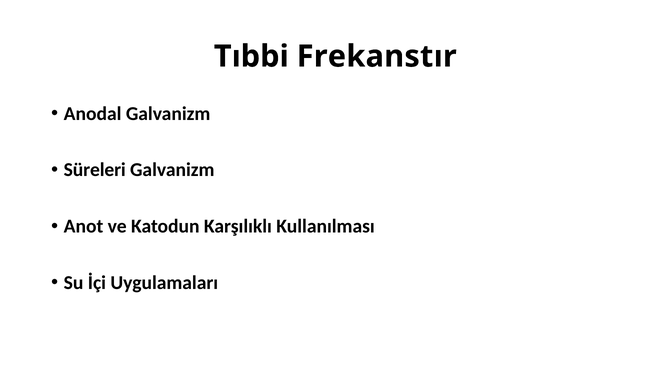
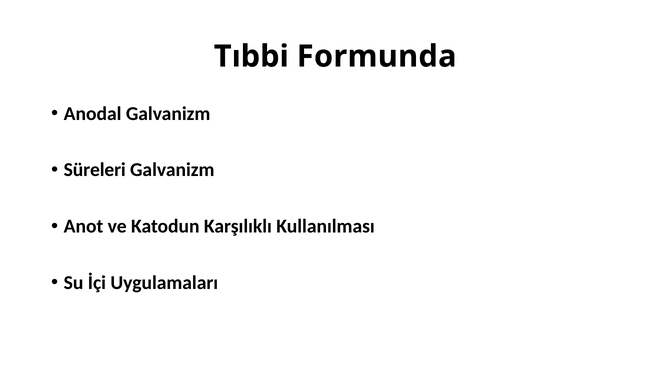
Frekanstır: Frekanstır -> Formunda (377, 56)
